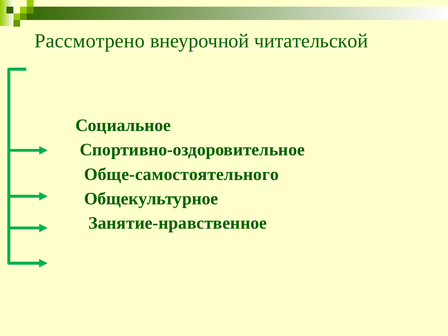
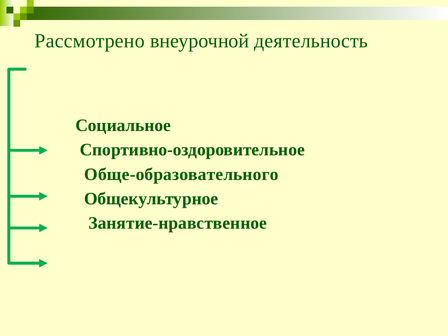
читательской: читательской -> деятельность (311, 41)
Обще-самостоятельного: Обще-самостоятельного -> Обще-образовательного (181, 174)
